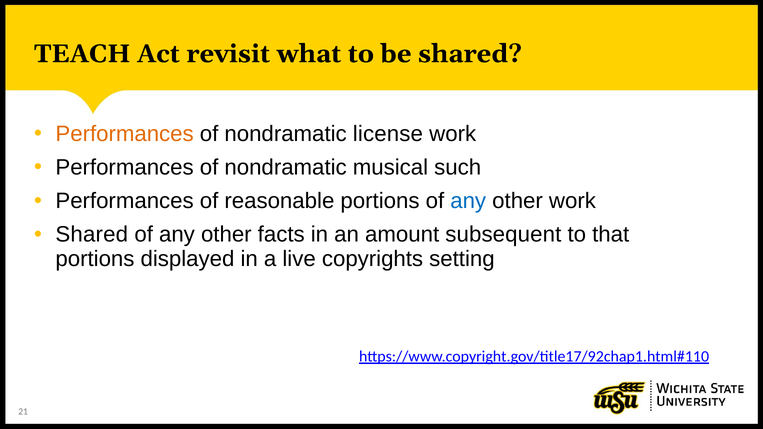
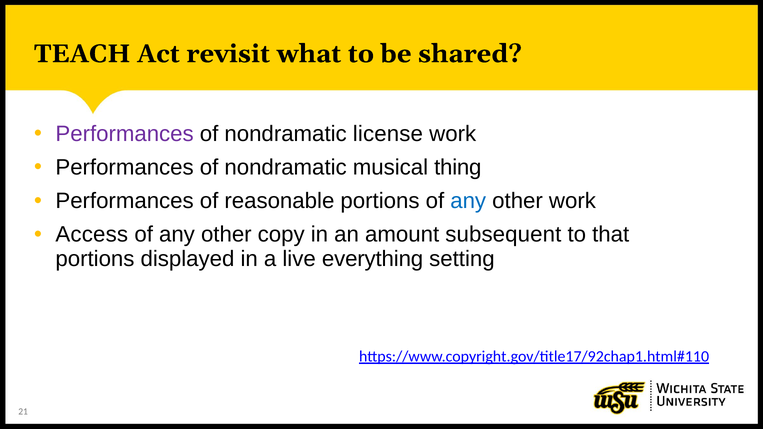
Performances colour: orange -> purple (125, 134)
such: such -> thing (458, 168)
Shared: Shared -> Access (92, 235)
facts: facts -> copy (281, 235)
copyrights: copyrights -> everything (373, 259)
